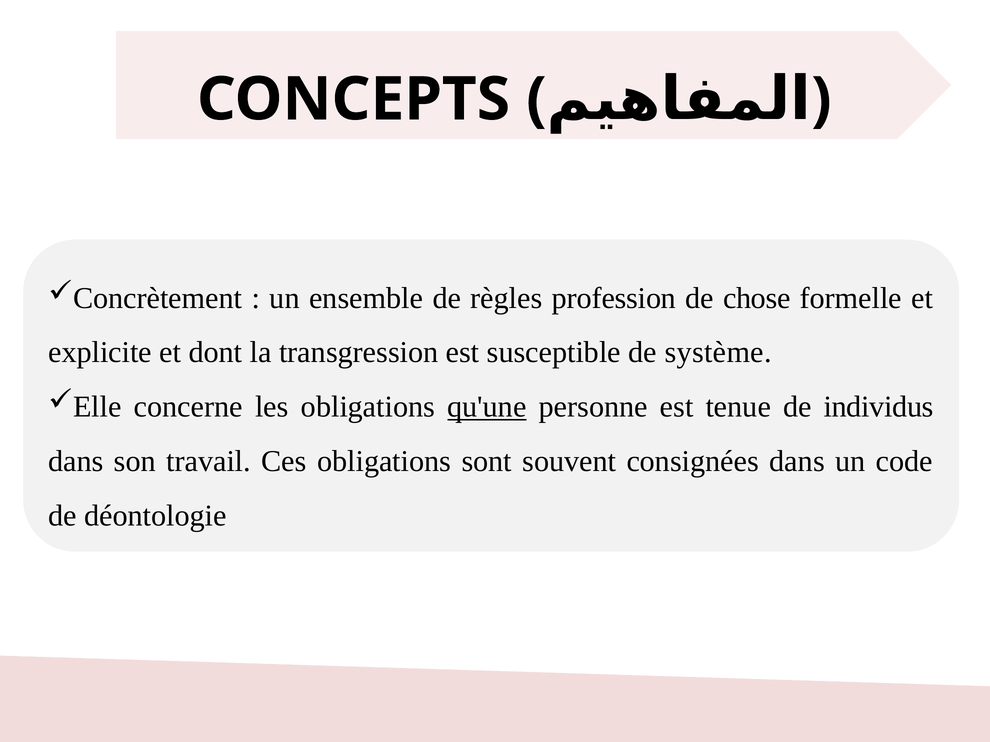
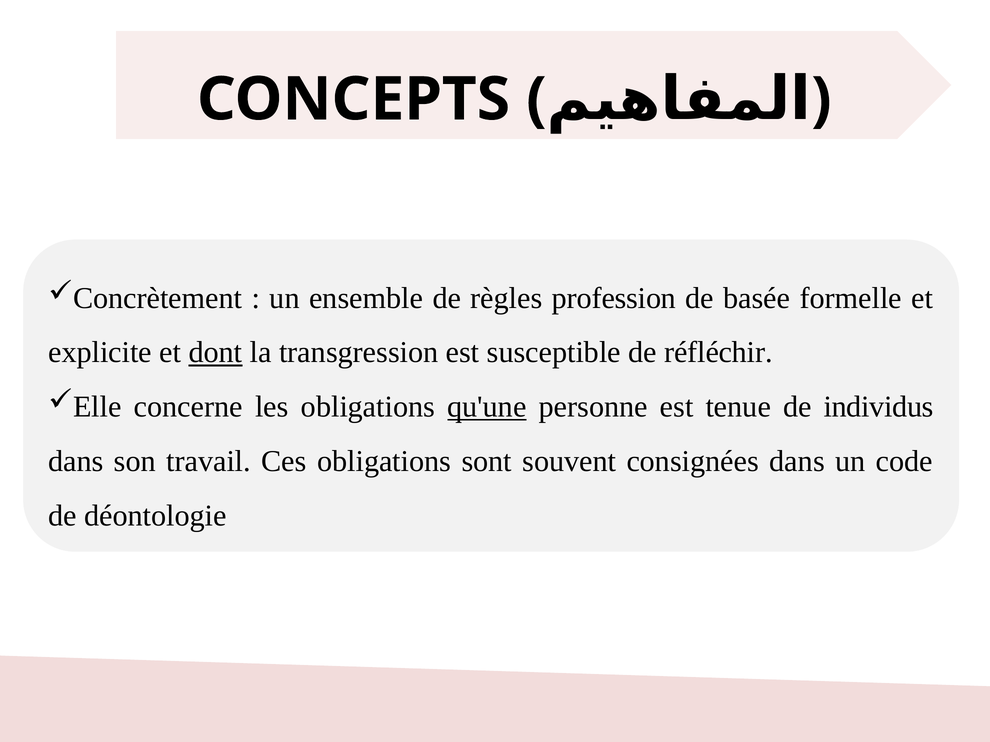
chose: chose -> basée (757, 298)
dont underline: none -> present (216, 353)
système: système -> réfléchir (718, 353)
